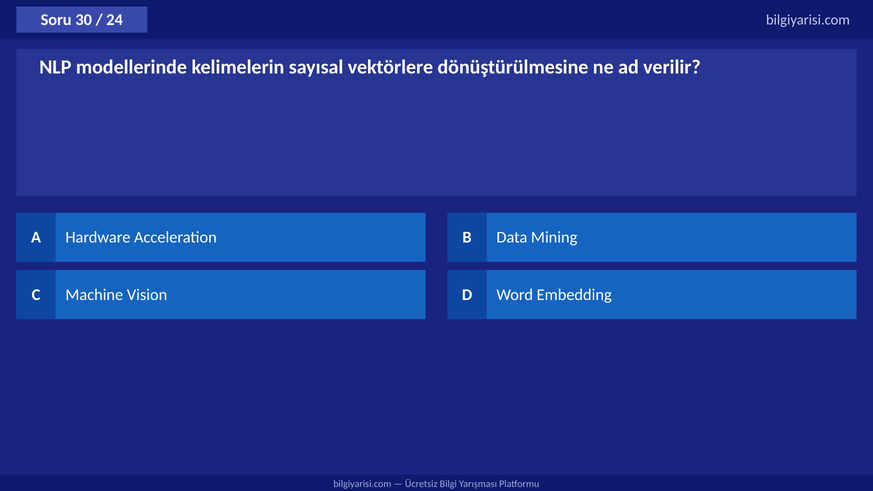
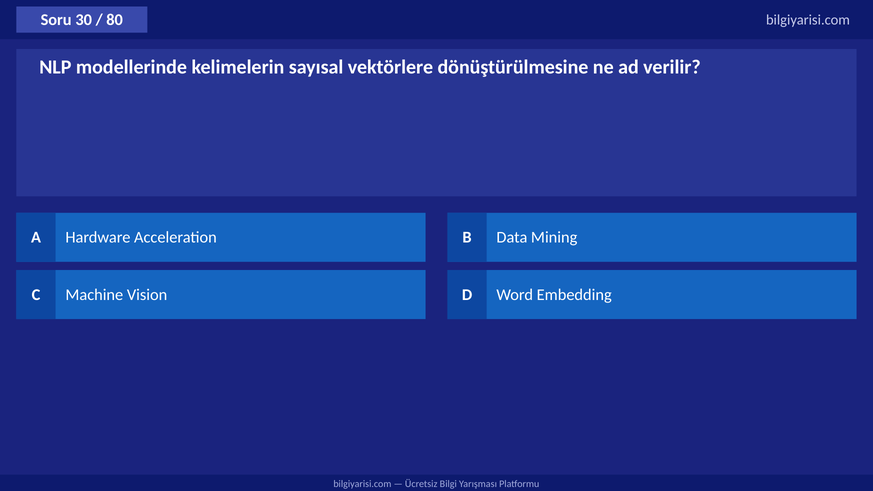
24: 24 -> 80 (115, 20)
